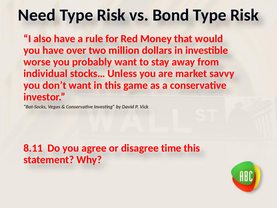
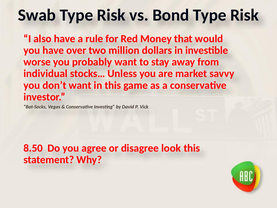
Need: Need -> Swab (37, 15)
8.11: 8.11 -> 8.50 (33, 148)
time: time -> look (171, 148)
